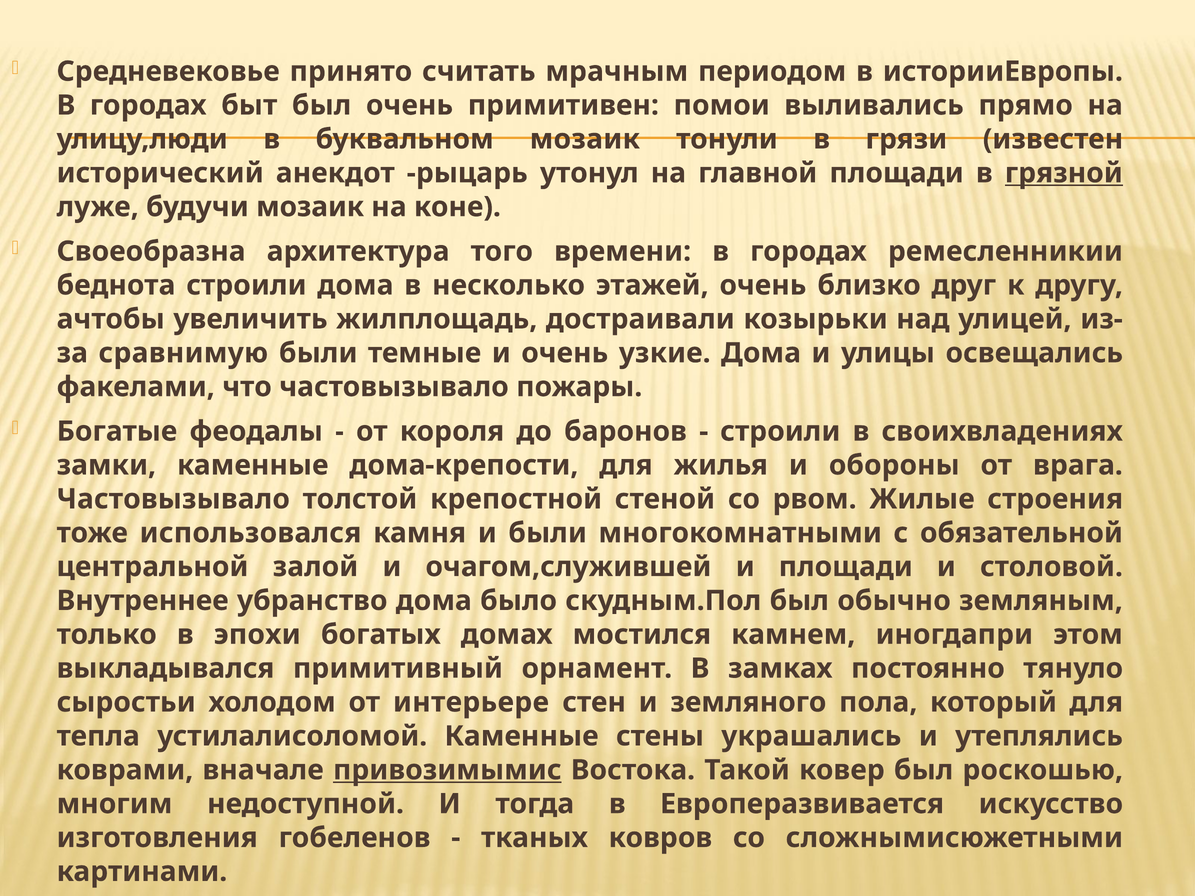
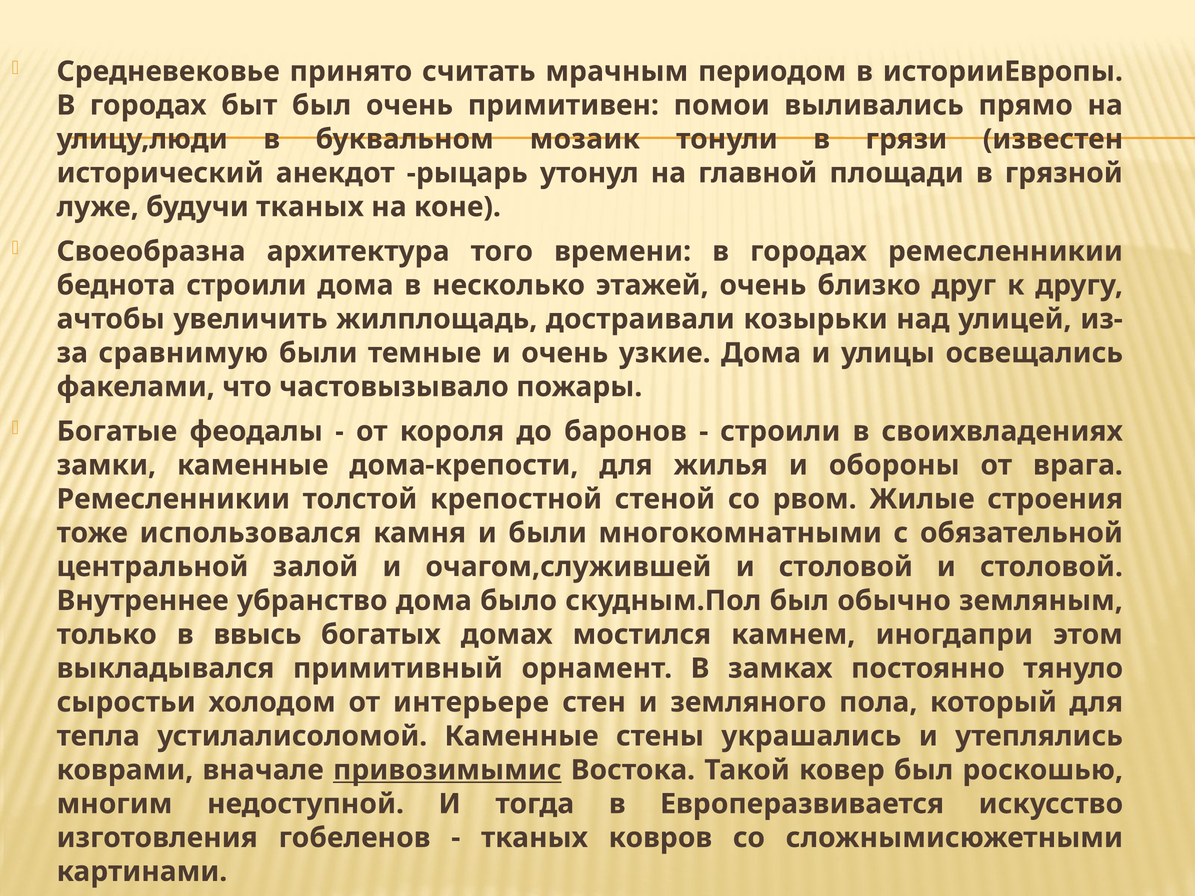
грязной underline: present -> none (1064, 173)
будучи мозаик: мозаик -> тканых (310, 207)
Частовызывало: Частовызывало -> Ремесленникии (173, 499)
очагом,служившей и площади: площади -> столовой (846, 567)
эпохи: эпохи -> ввысь (257, 635)
